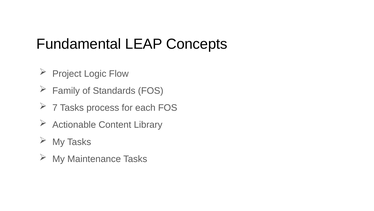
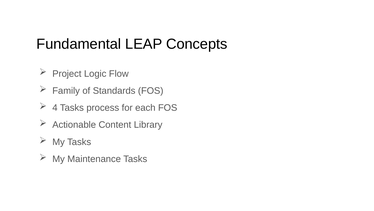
7: 7 -> 4 (55, 107)
